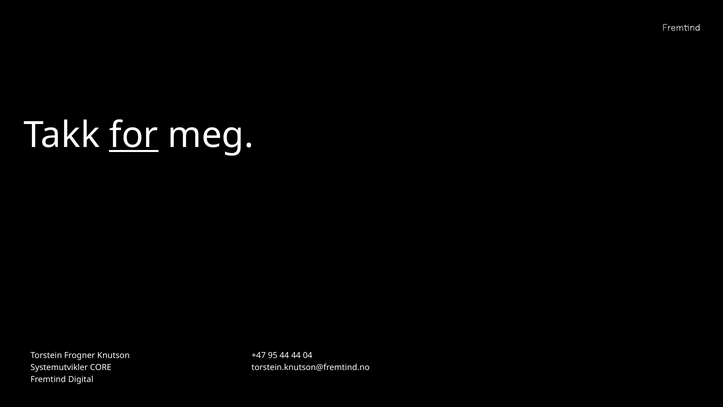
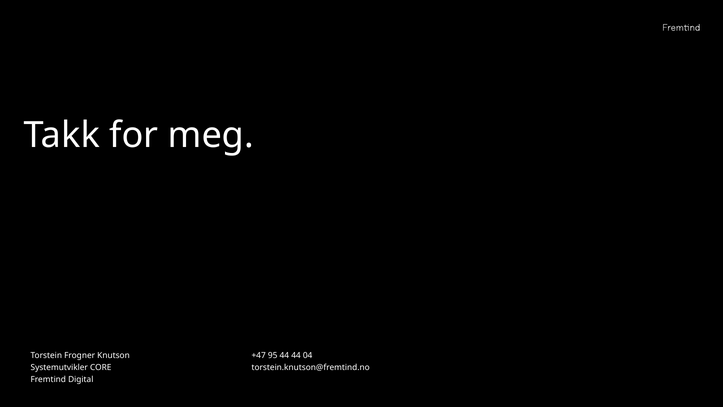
for underline: present -> none (134, 135)
